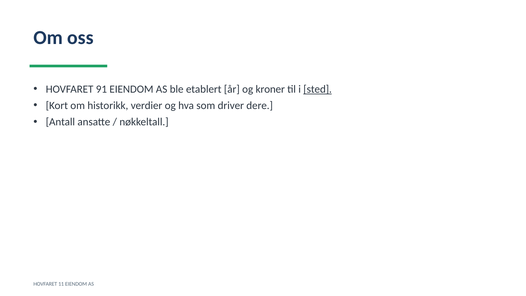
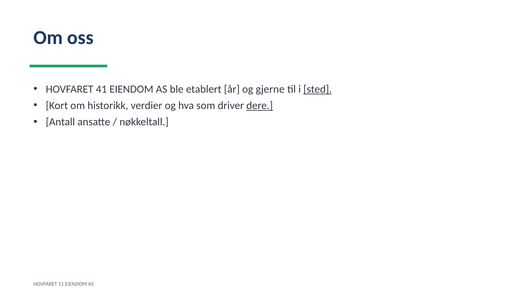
91: 91 -> 41 (101, 89)
kroner: kroner -> gjerne (270, 89)
dere underline: none -> present (260, 106)
